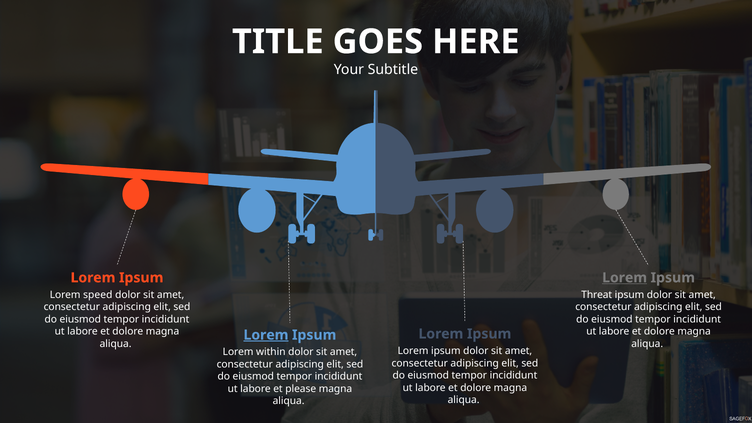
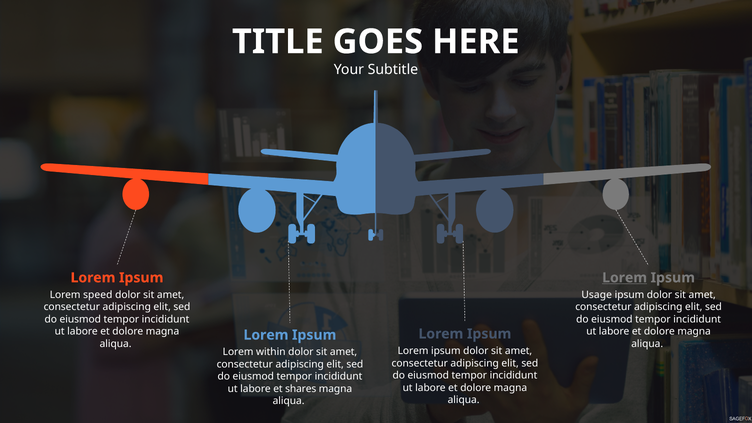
Threat: Threat -> Usage (597, 295)
Lorem underline: present -> none (266, 335)
please: please -> shares (301, 389)
